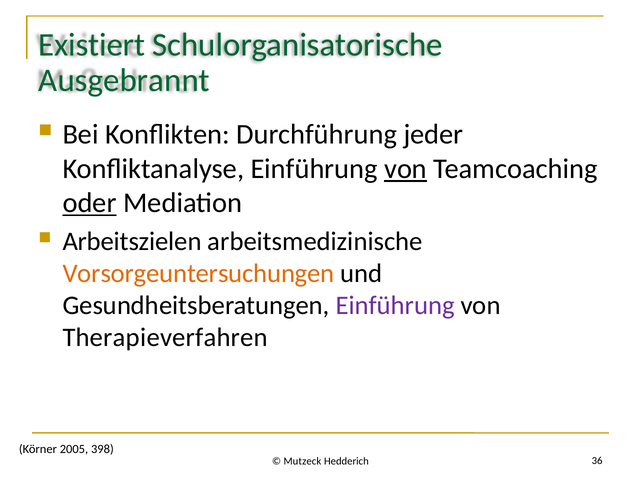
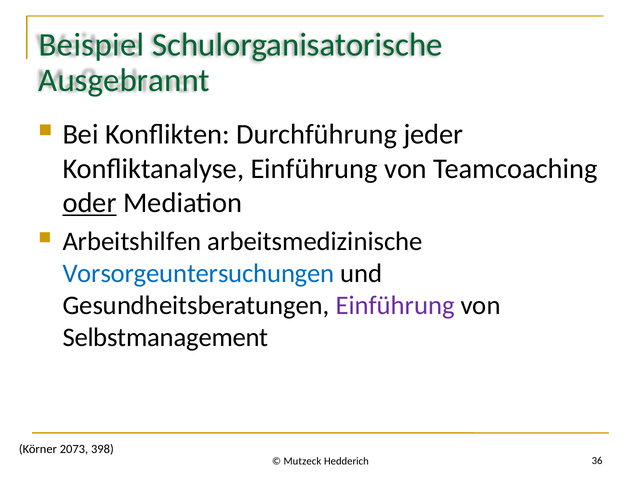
Existiert: Existiert -> Beispiel (91, 45)
von underline: present -> none (406, 169)
Arbeitszielen: Arbeitszielen -> Arbeitshilfen (132, 241)
Vorsorgeuntersuchungen colour: orange -> blue (199, 273)
Therapieverfahren: Therapieverfahren -> Selbstmanagement (165, 337)
2005: 2005 -> 2073 (74, 449)
